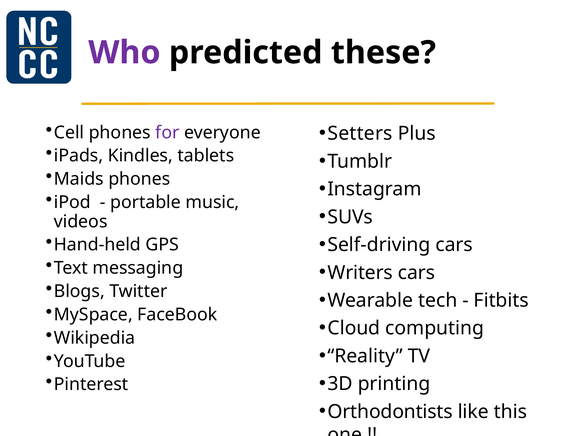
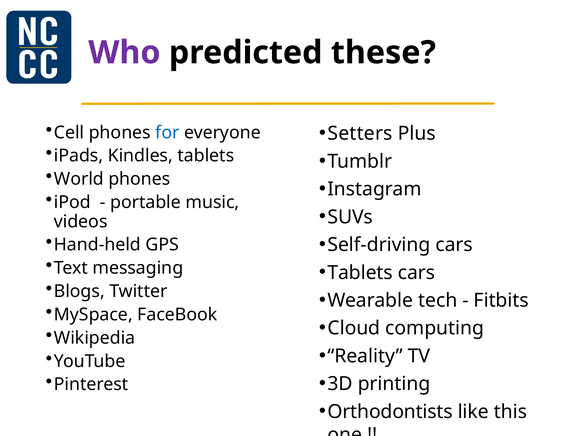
for colour: purple -> blue (167, 132)
Maids: Maids -> World (79, 179)
Writers: Writers -> Tablets (360, 272)
